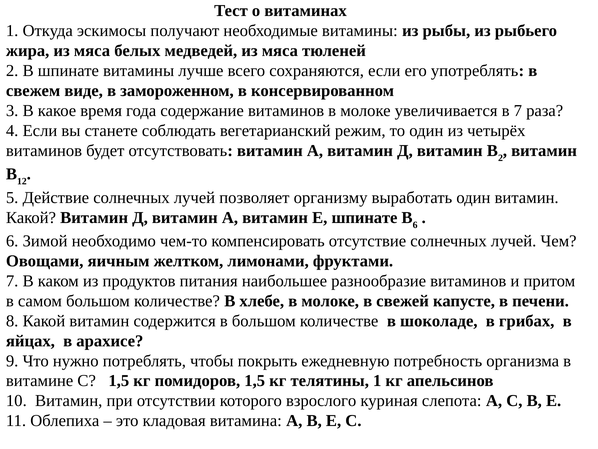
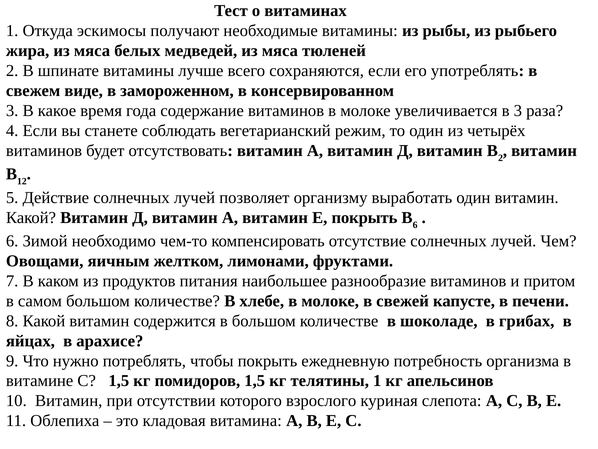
в 7: 7 -> 3 (518, 110)
Е шпинате: шпинате -> покрыть (364, 217)
